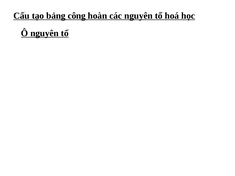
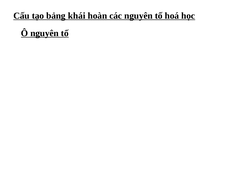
công: công -> khái (77, 16)
